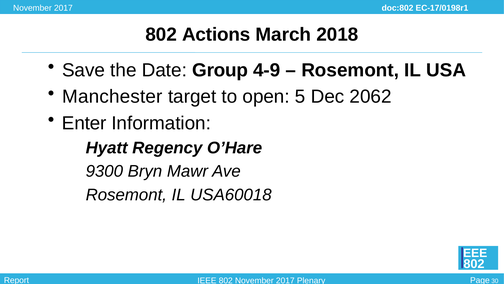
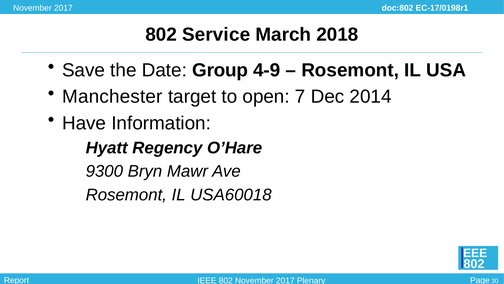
Actions: Actions -> Service (216, 34)
5: 5 -> 7 (300, 96)
2062: 2062 -> 2014 (371, 96)
Enter: Enter -> Have (84, 123)
